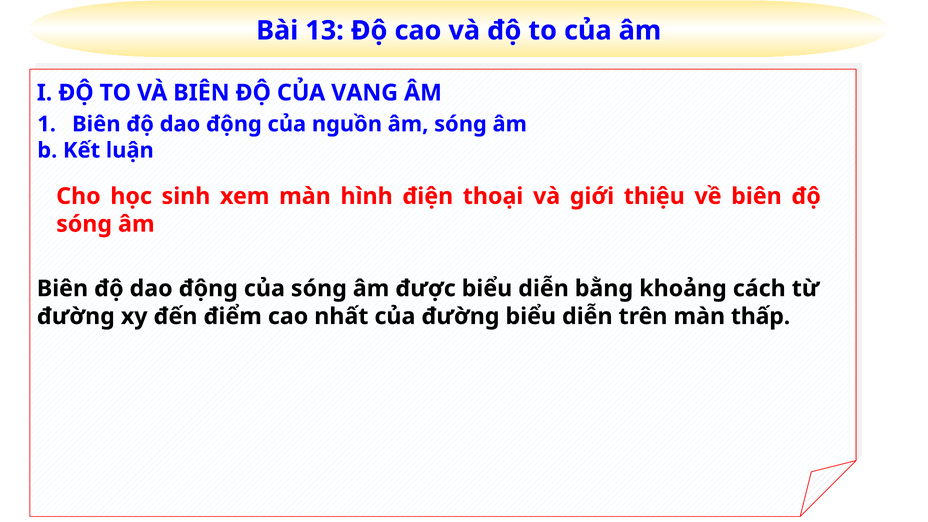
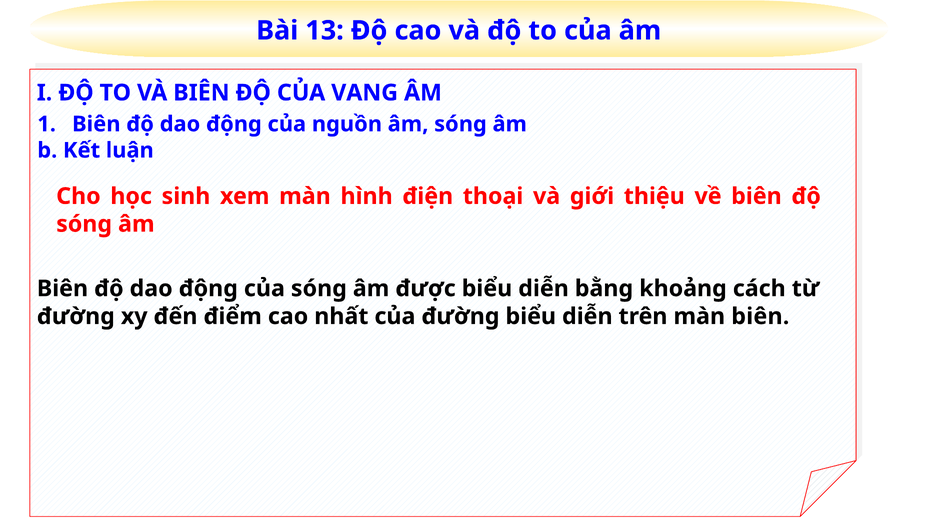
màn thấp: thấp -> biên (760, 316)
